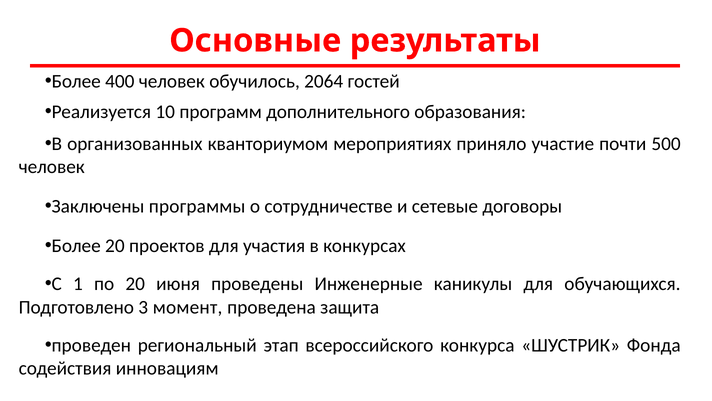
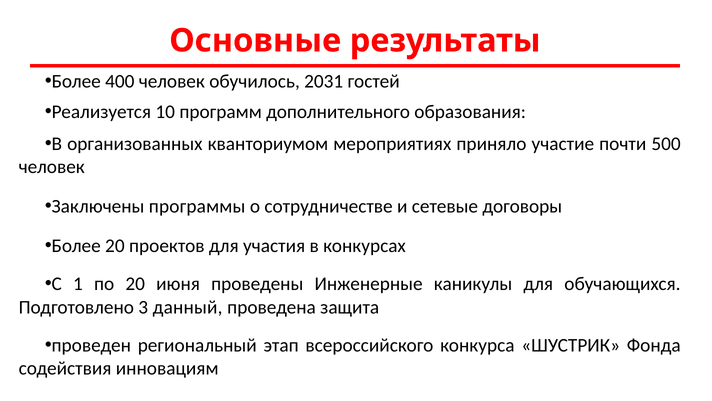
2064: 2064 -> 2031 (324, 81)
момент: момент -> данный (188, 307)
